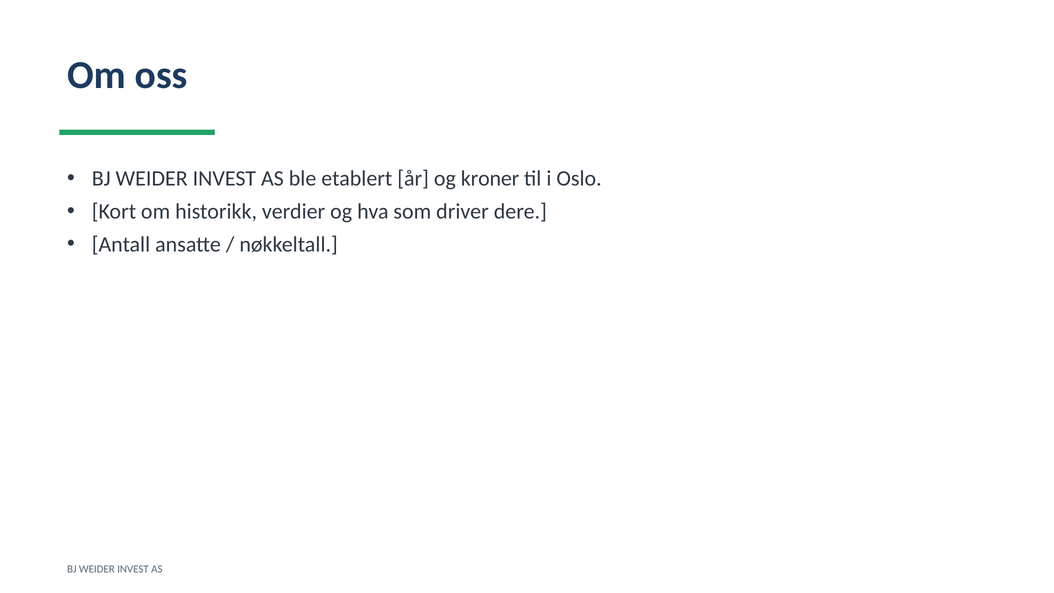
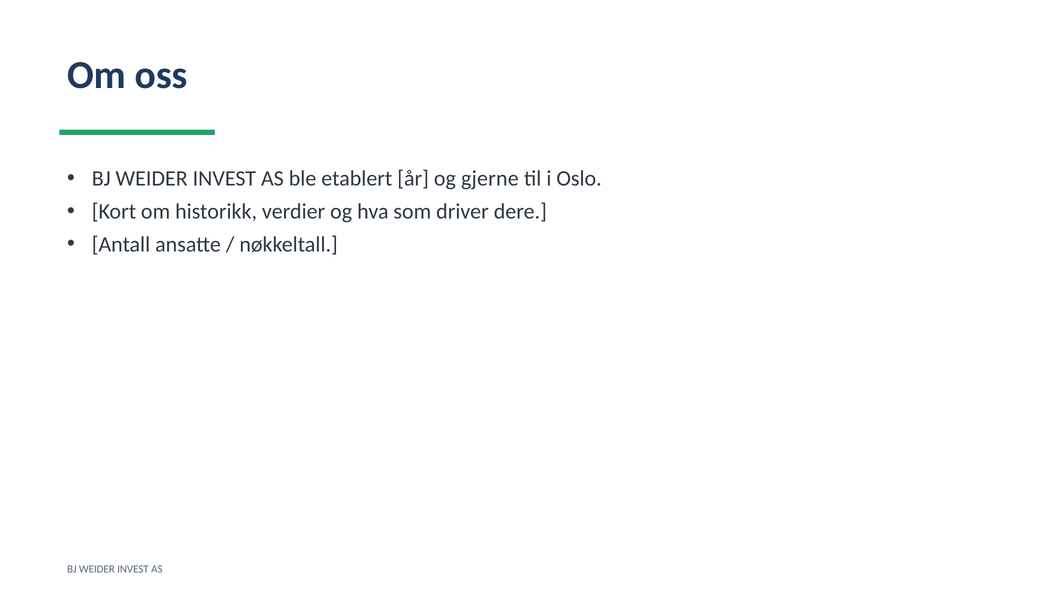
kroner: kroner -> gjerne (490, 179)
